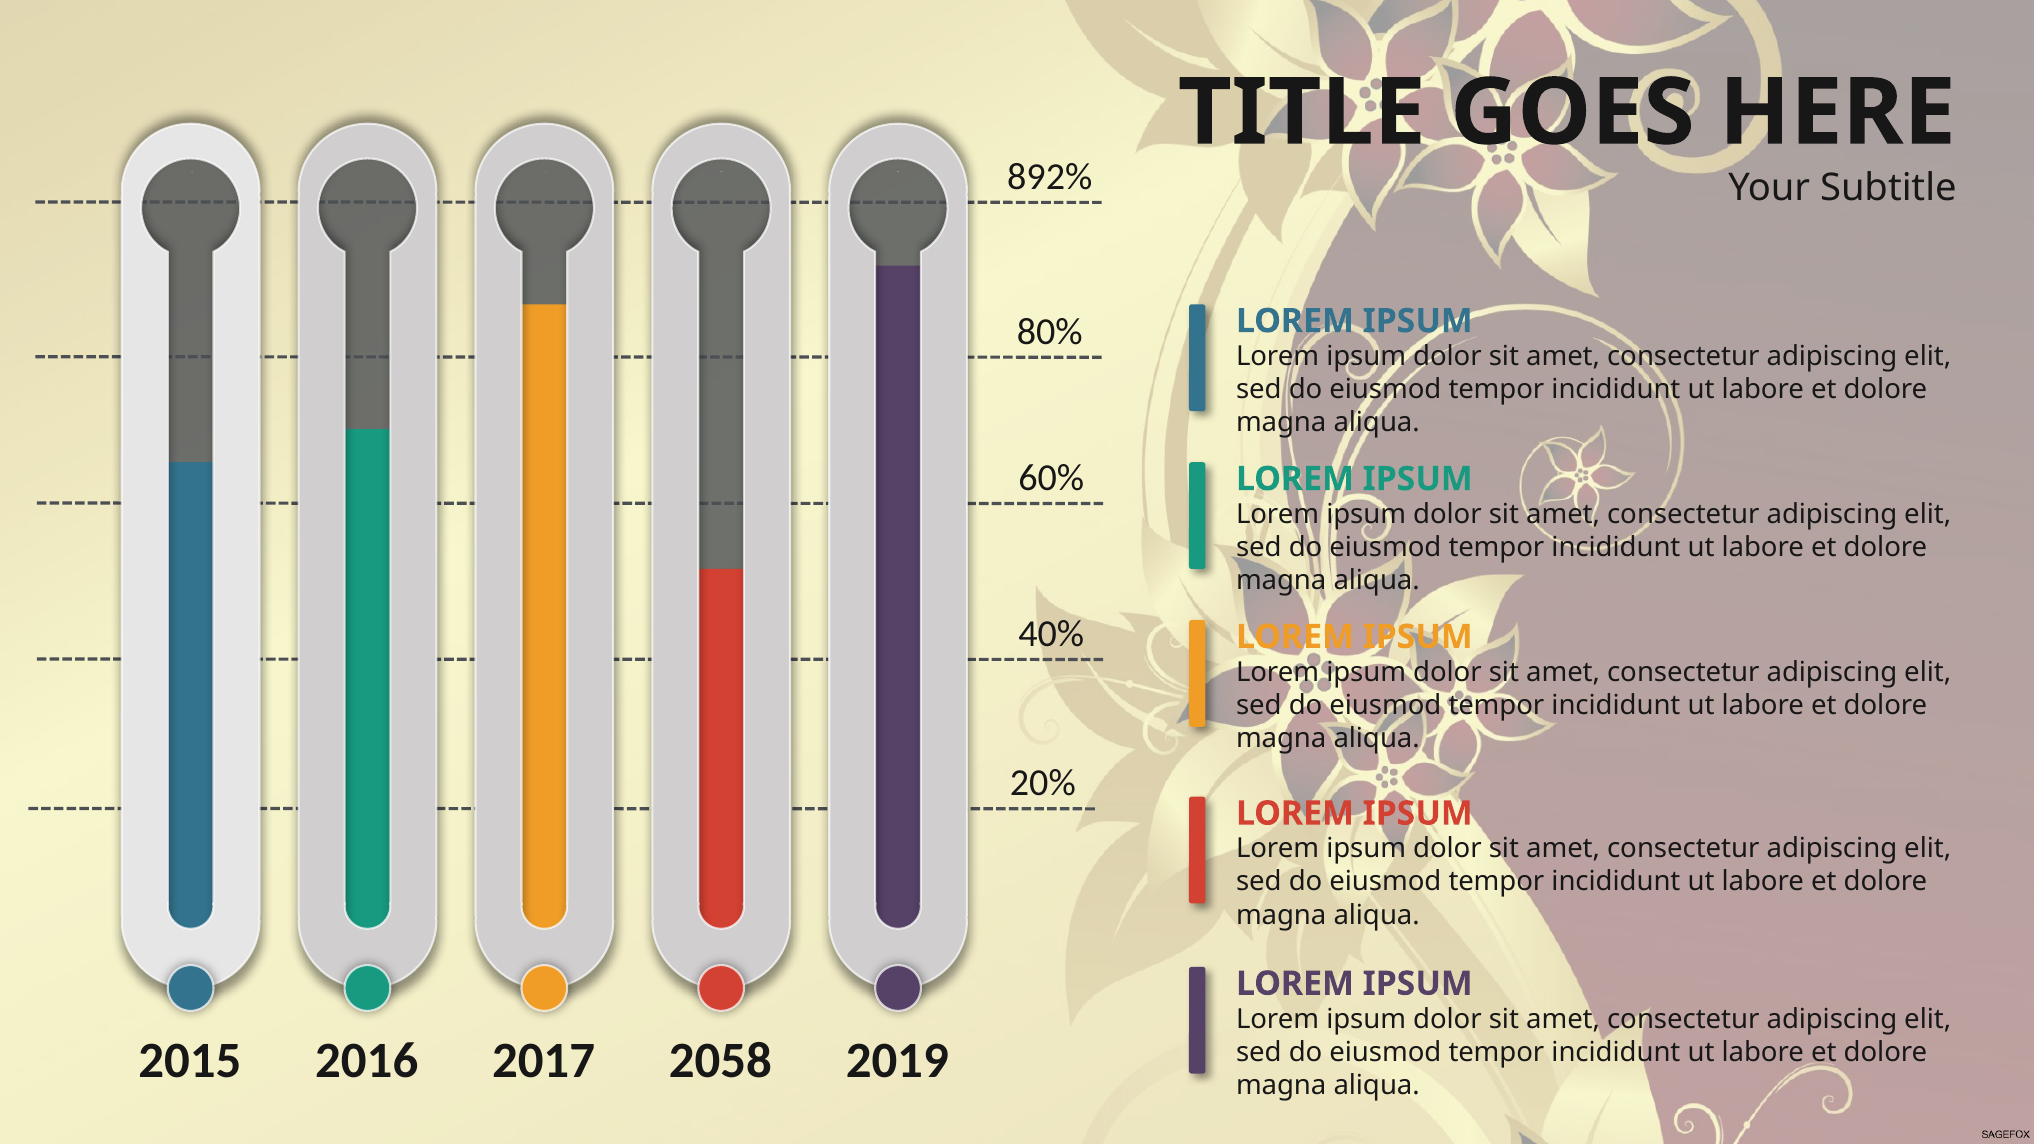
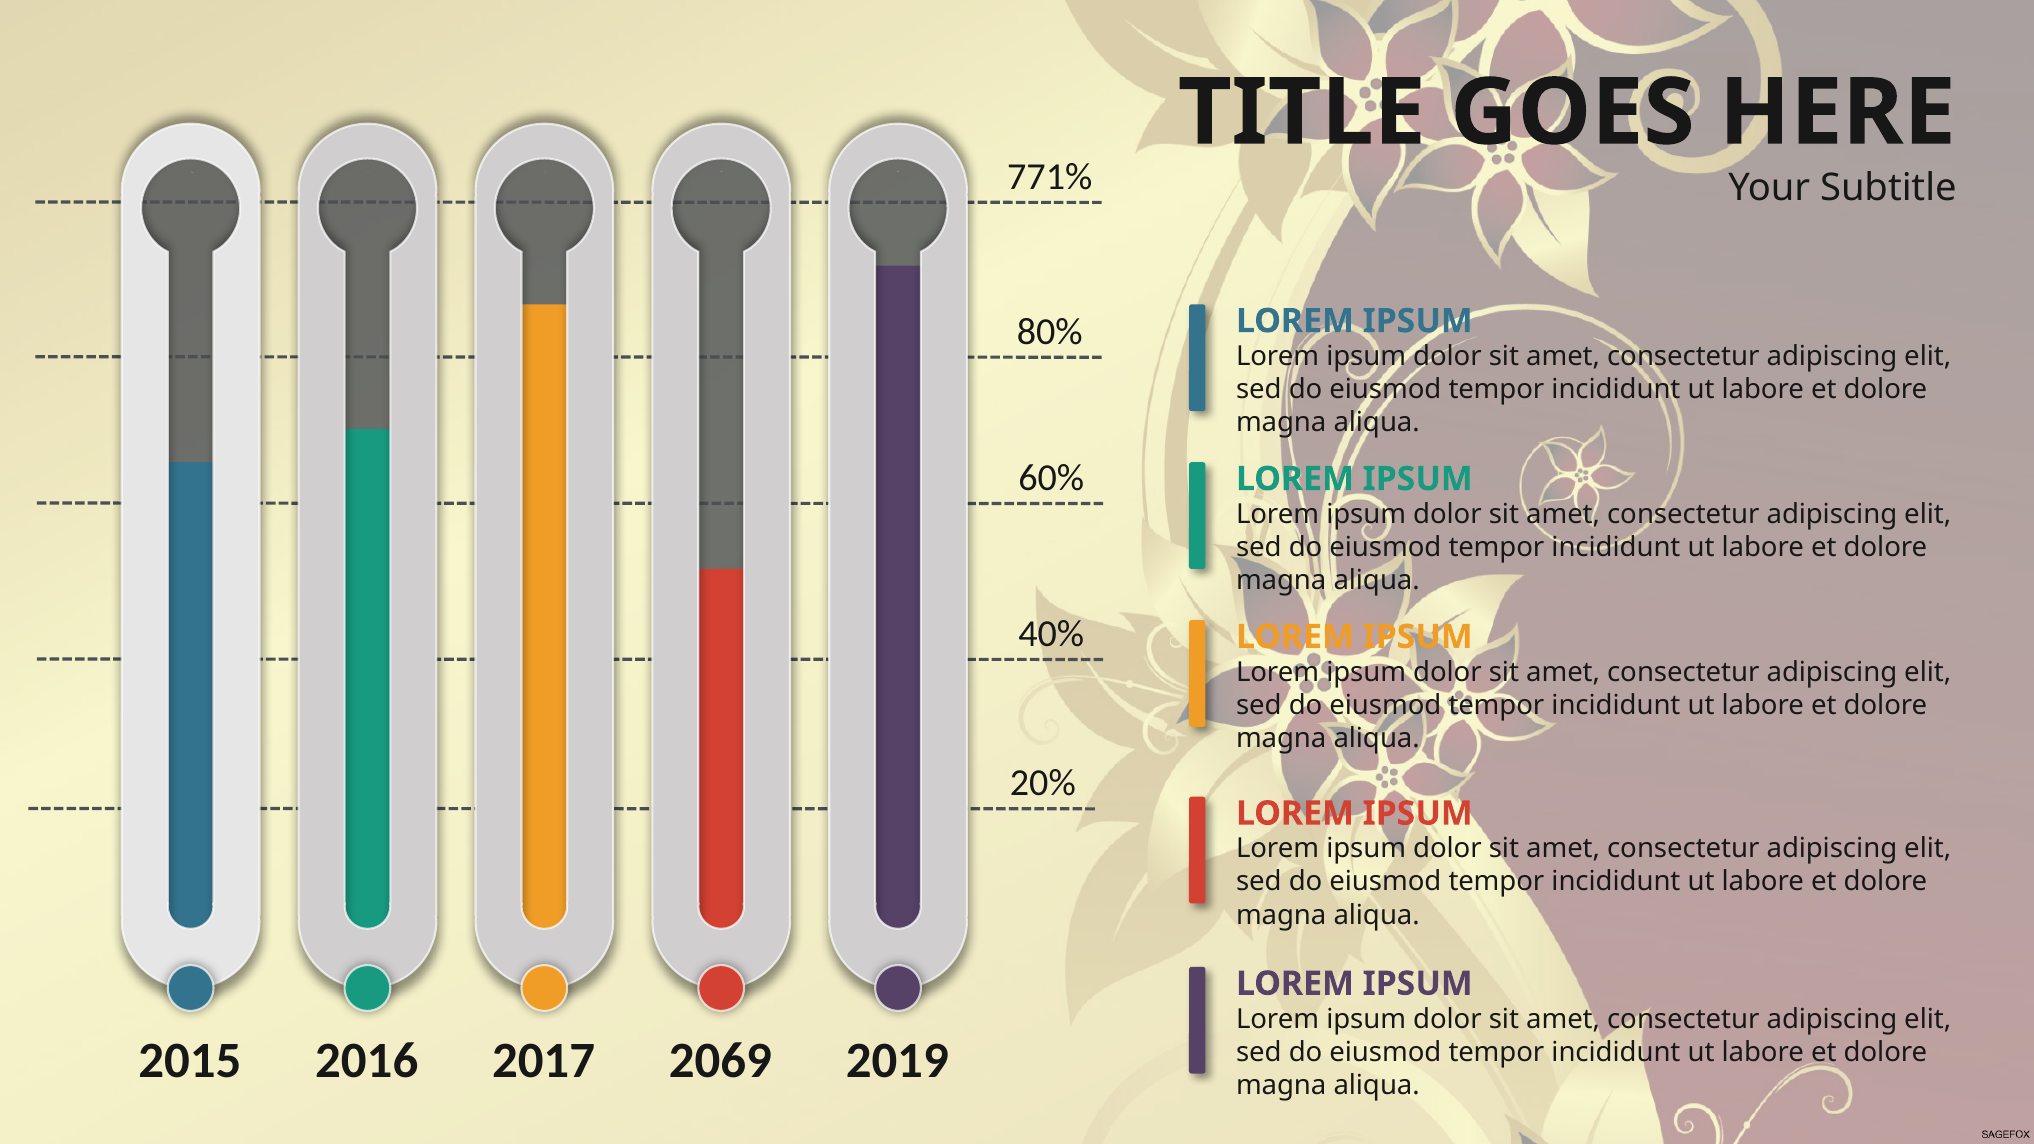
892%: 892% -> 771% (1050, 177)
2058: 2058 -> 2069 (720, 1061)
